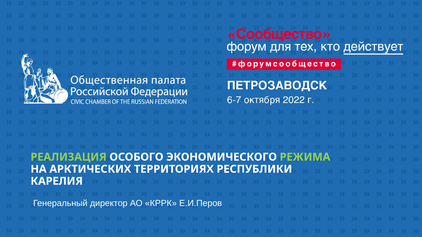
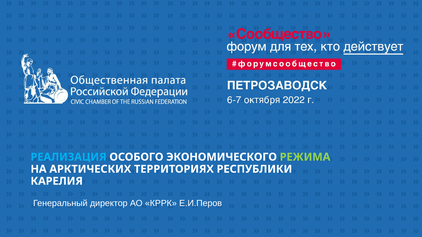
РЕАЛИЗАЦИЯ colour: light green -> light blue (69, 157)
